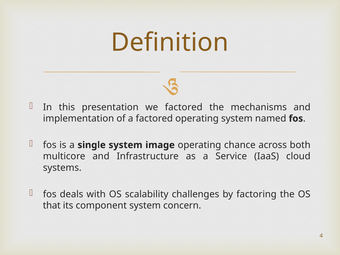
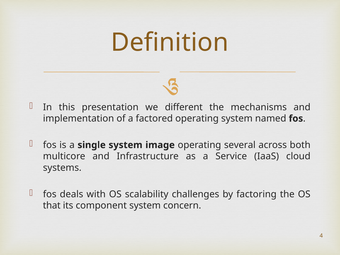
we factored: factored -> different (184, 107)
chance: chance -> several (240, 145)
